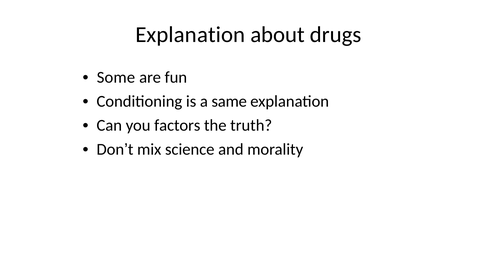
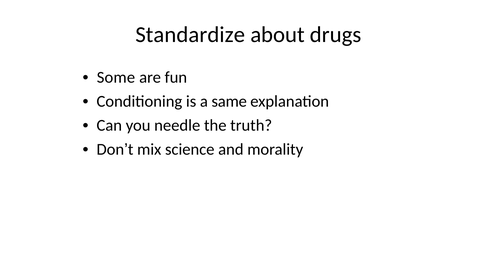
Explanation: Explanation -> Standardize (190, 35)
factors: factors -> needle (177, 126)
